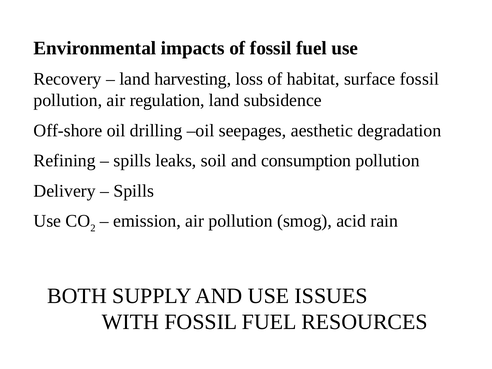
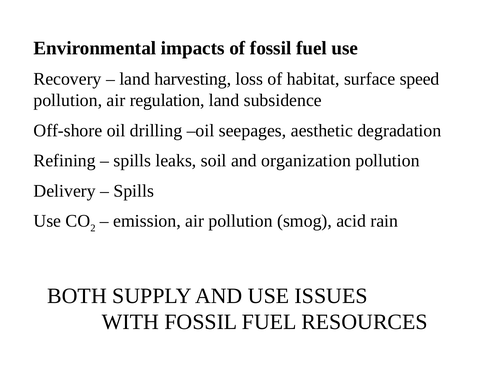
surface fossil: fossil -> speed (420, 79)
consumption: consumption -> organization (306, 161)
